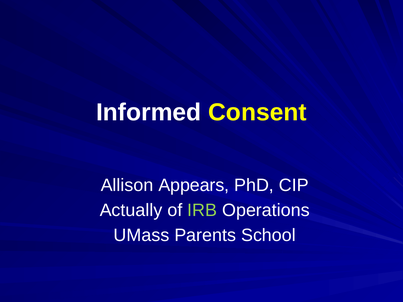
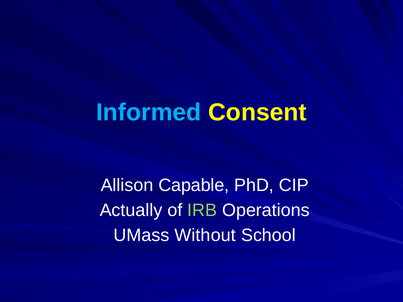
Informed colour: white -> light blue (149, 113)
Appears: Appears -> Capable (194, 185)
Parents: Parents -> Without (205, 235)
